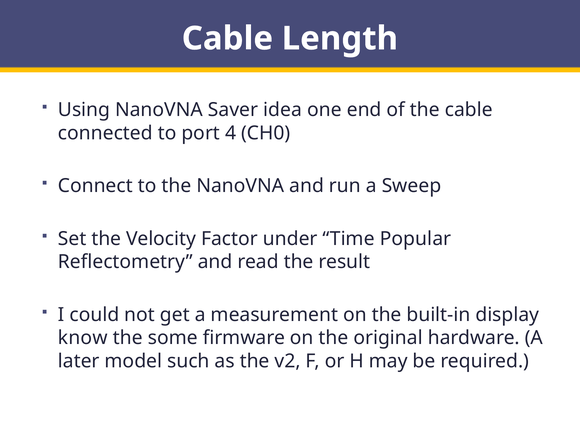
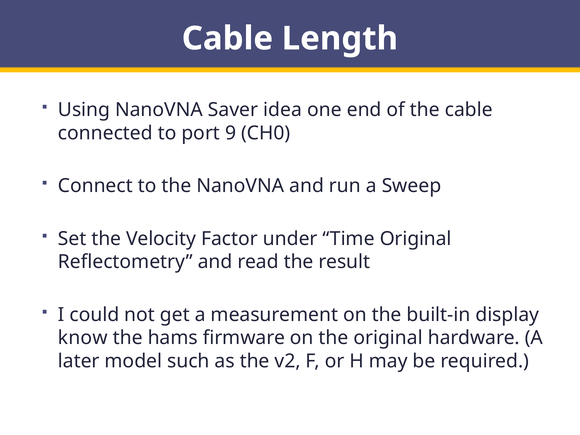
4: 4 -> 9 (231, 133)
Time Popular: Popular -> Original (416, 239)
some: some -> hams (173, 338)
